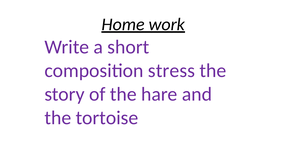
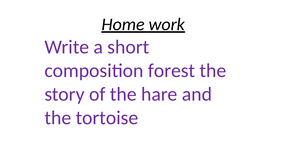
stress: stress -> forest (172, 71)
